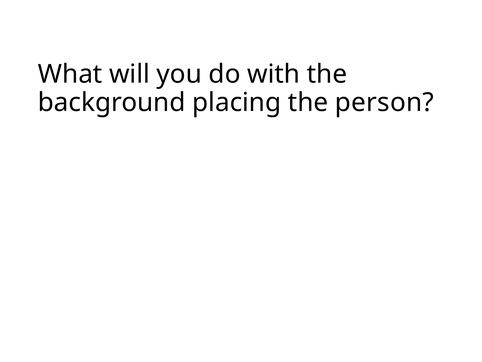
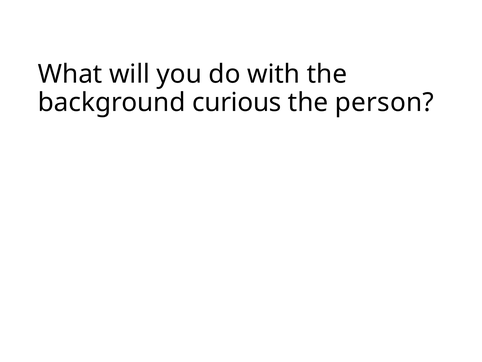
placing: placing -> curious (237, 102)
